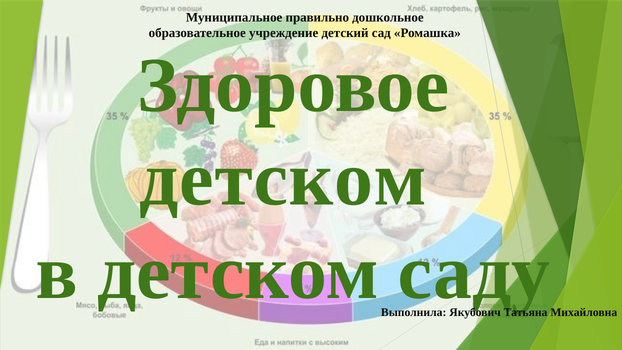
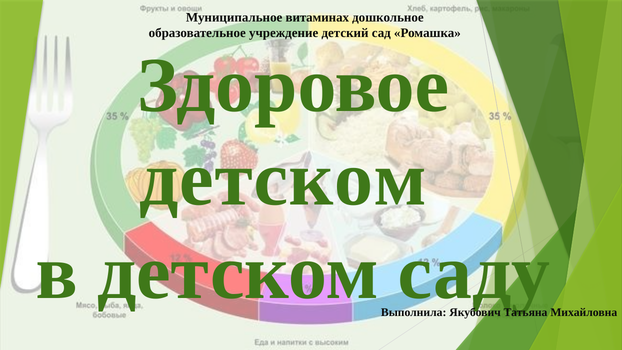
правильно: правильно -> витаминах (317, 18)
